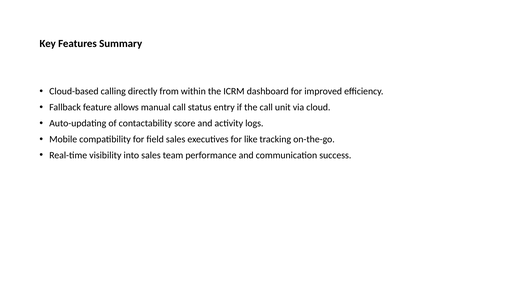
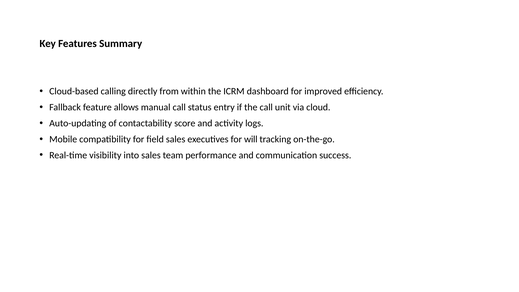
like: like -> will (251, 139)
